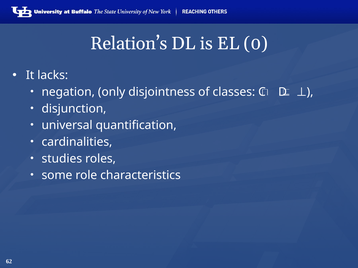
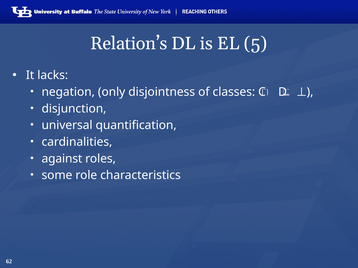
0: 0 -> 5 (256, 44)
studies: studies -> against (62, 159)
